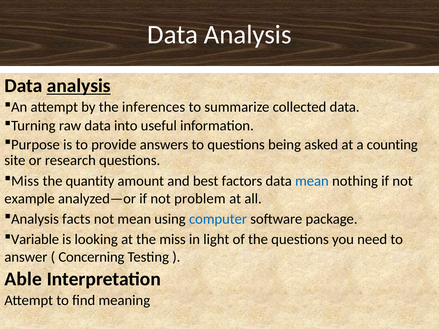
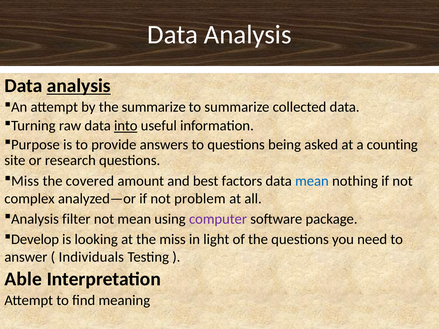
the inferences: inferences -> summarize (154, 107)
into underline: none -> present (126, 126)
quantity: quantity -> covered (90, 181)
example: example -> complex (30, 199)
facts: facts -> filter (76, 219)
computer colour: blue -> purple (218, 219)
Variable: Variable -> Develop (35, 240)
Concerning: Concerning -> Individuals (91, 257)
